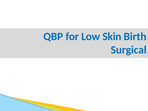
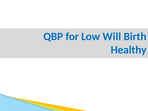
Skin: Skin -> Will (112, 37)
Surgical: Surgical -> Healthy (129, 50)
